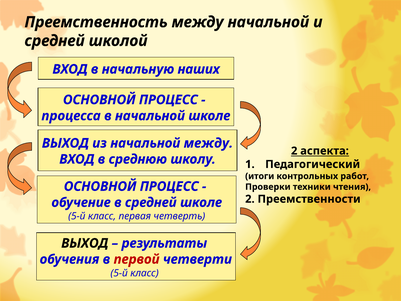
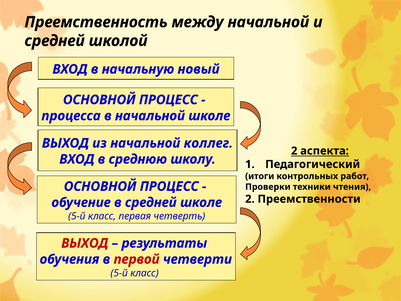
наших: наших -> новый (199, 69)
начальной между: между -> коллег (208, 143)
ВЫХОД colour: black -> red (85, 243)
